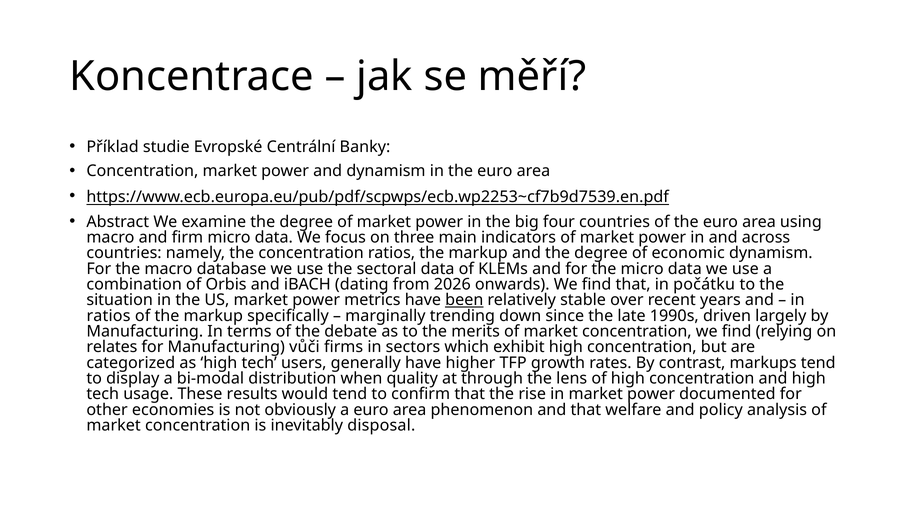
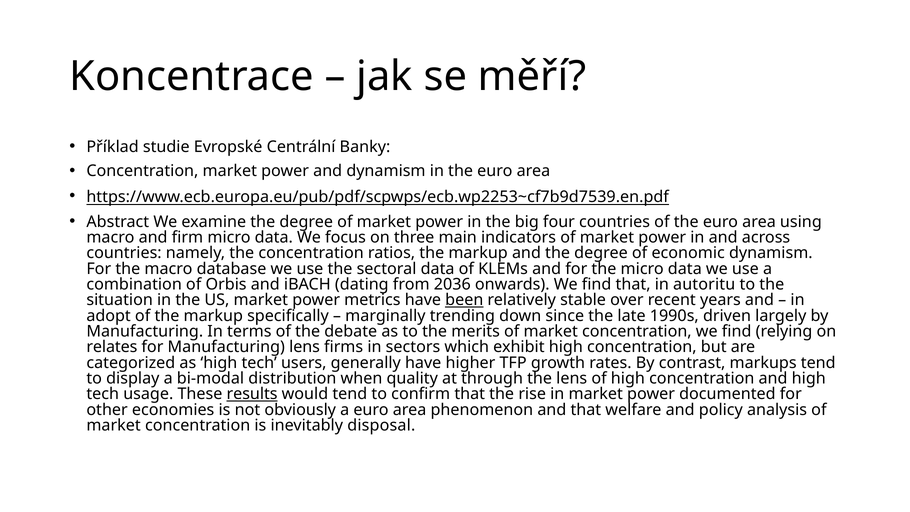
2026: 2026 -> 2036 (452, 284)
počátku: počátku -> autoritu (704, 284)
ratios: ratios -> adopt (109, 316)
Manufacturing vůči: vůči -> lens (305, 347)
results underline: none -> present (252, 394)
